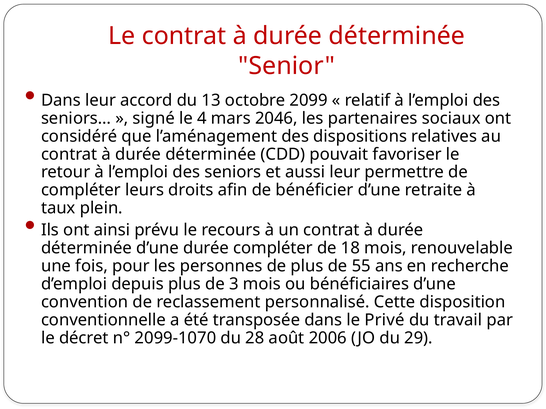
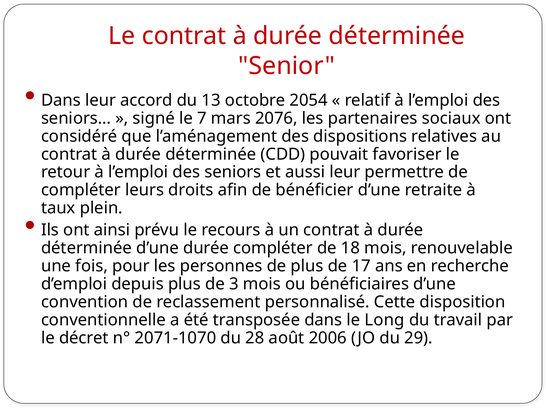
2099: 2099 -> 2054 (309, 100)
4: 4 -> 7 (202, 118)
2046: 2046 -> 2076 (276, 118)
55: 55 -> 17 (361, 266)
Privé: Privé -> Long (385, 320)
2099-1070: 2099-1070 -> 2071-1070 (175, 338)
